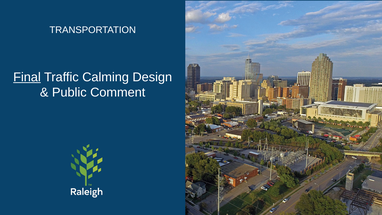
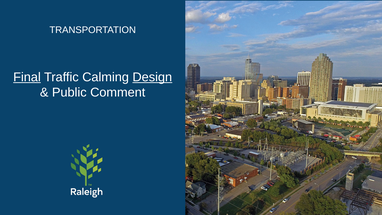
Design underline: none -> present (152, 77)
